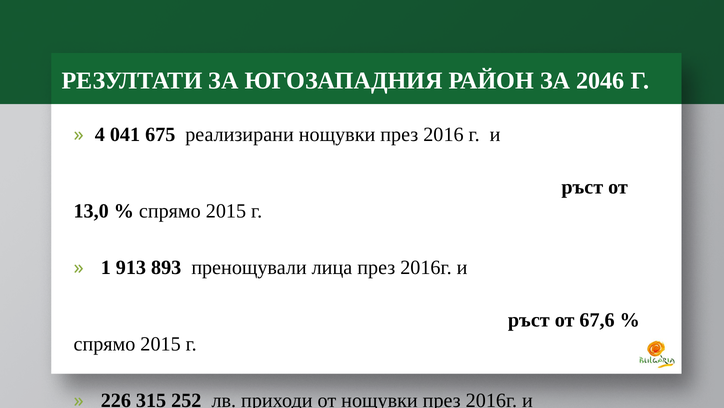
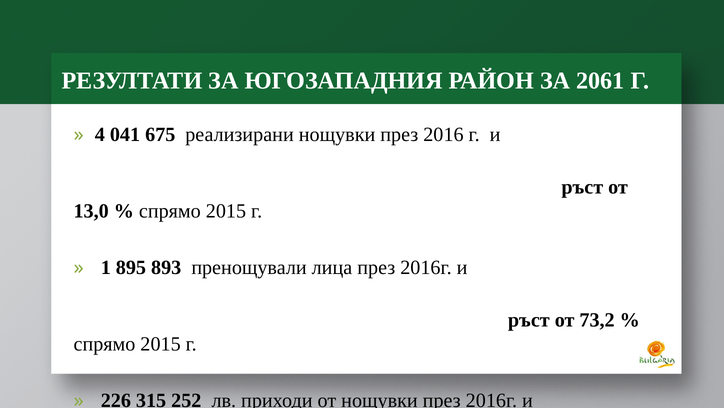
2046: 2046 -> 2061 (600, 81)
913: 913 -> 895 (131, 267)
67,6: 67,6 -> 73,2 (597, 319)
